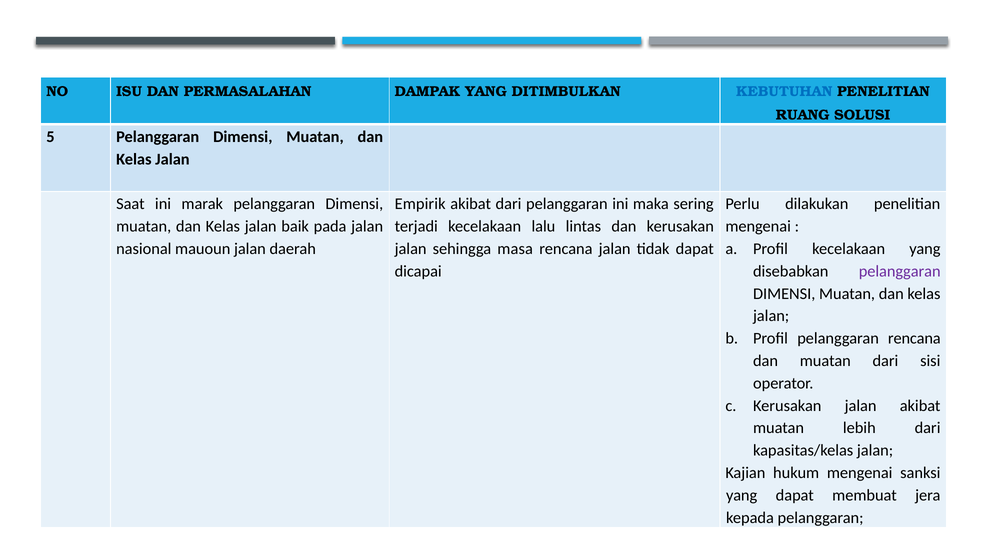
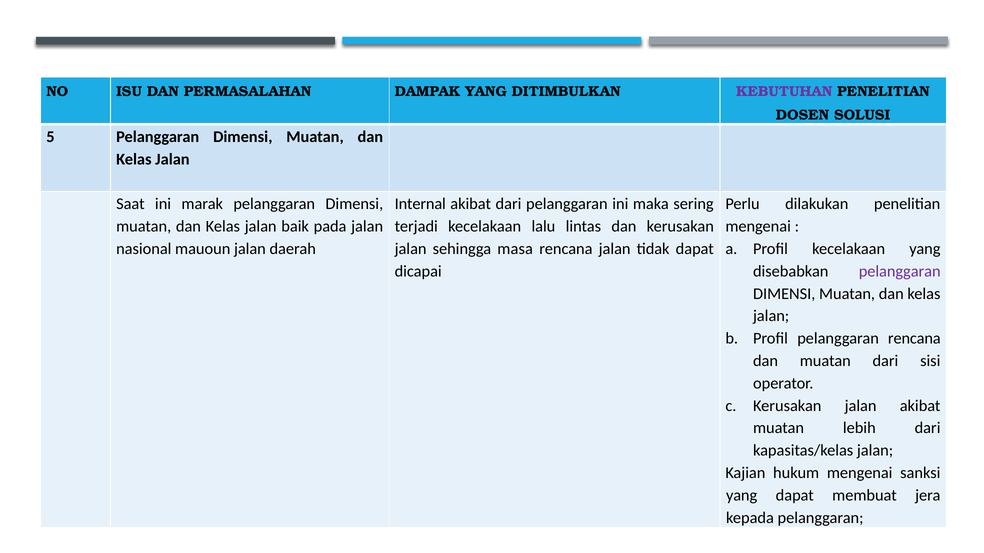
KEBUTUHAN colour: blue -> purple (784, 92)
RUANG: RUANG -> DOSEN (803, 115)
Empirik: Empirik -> Internal (420, 204)
